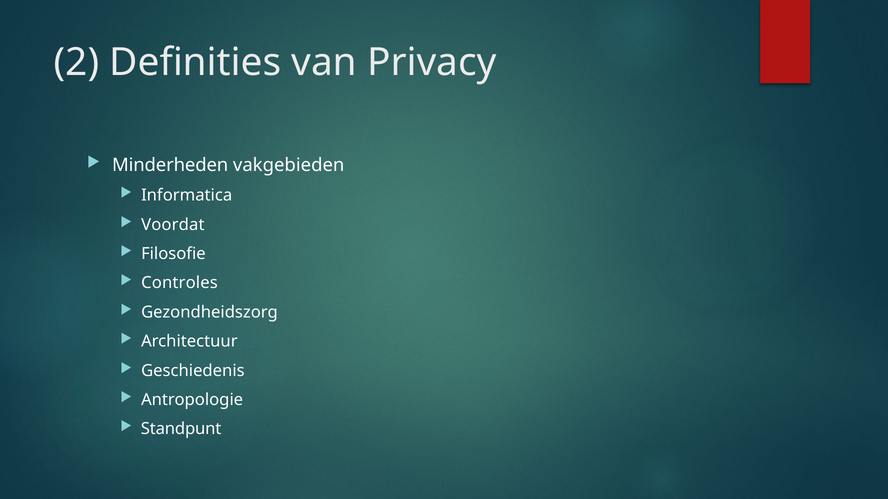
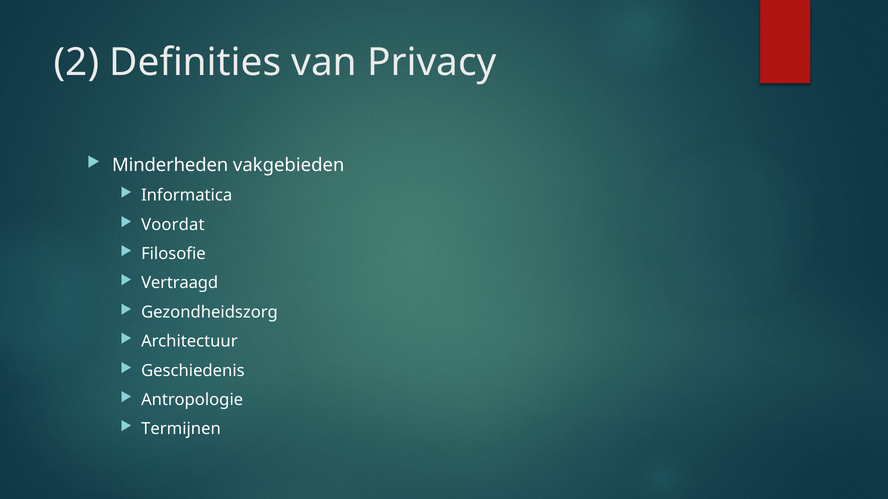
Controles: Controles -> Vertraagd (180, 283)
Standpunt: Standpunt -> Termijnen (181, 429)
